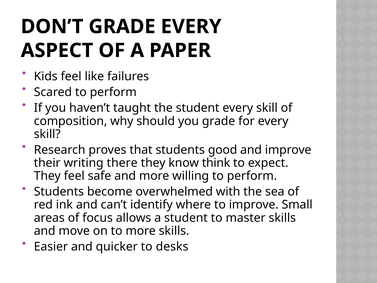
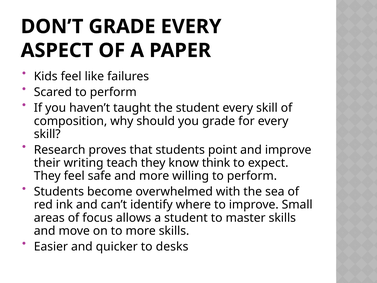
good: good -> point (223, 150)
there: there -> teach (122, 163)
